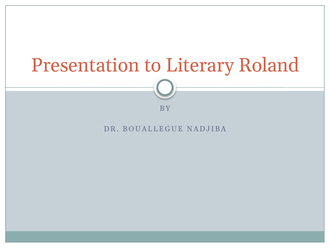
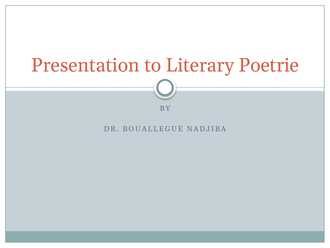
Roland: Roland -> Poetrie (269, 65)
